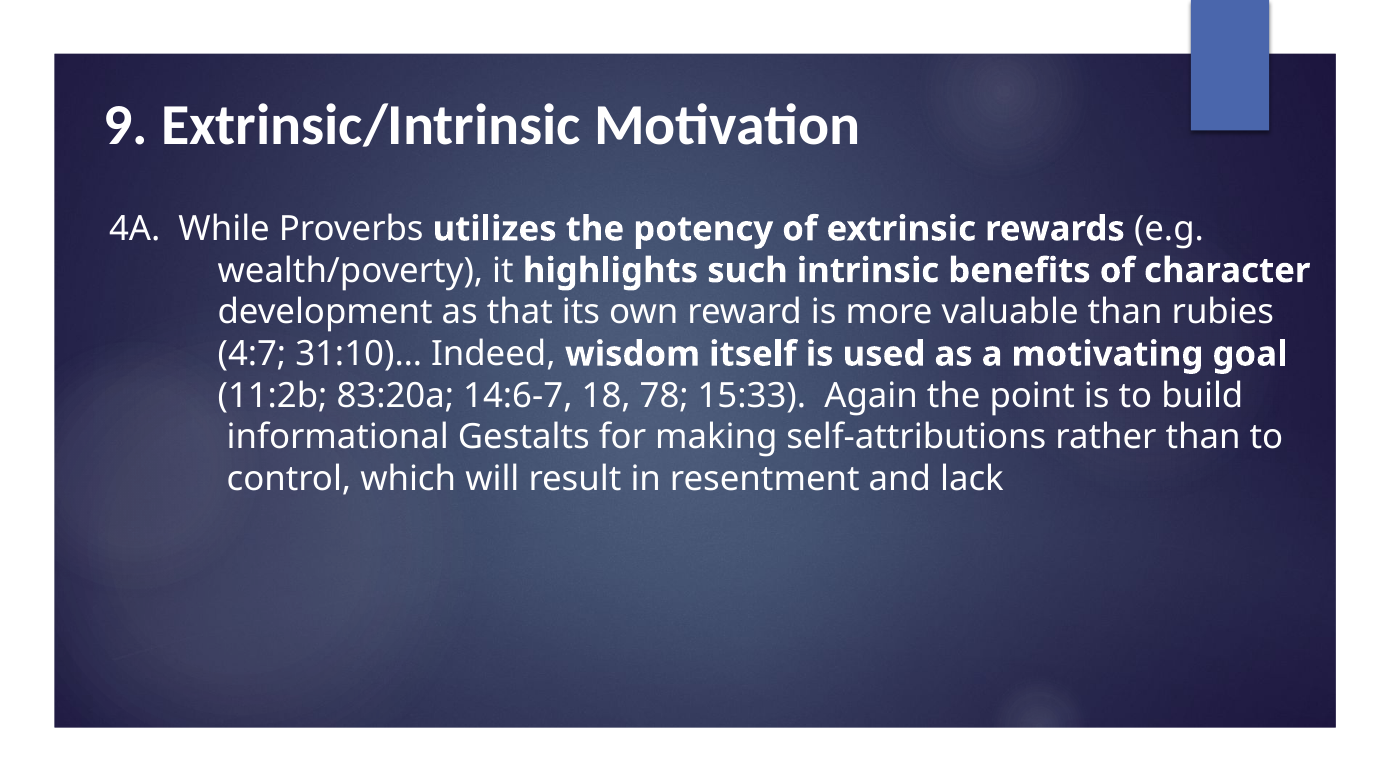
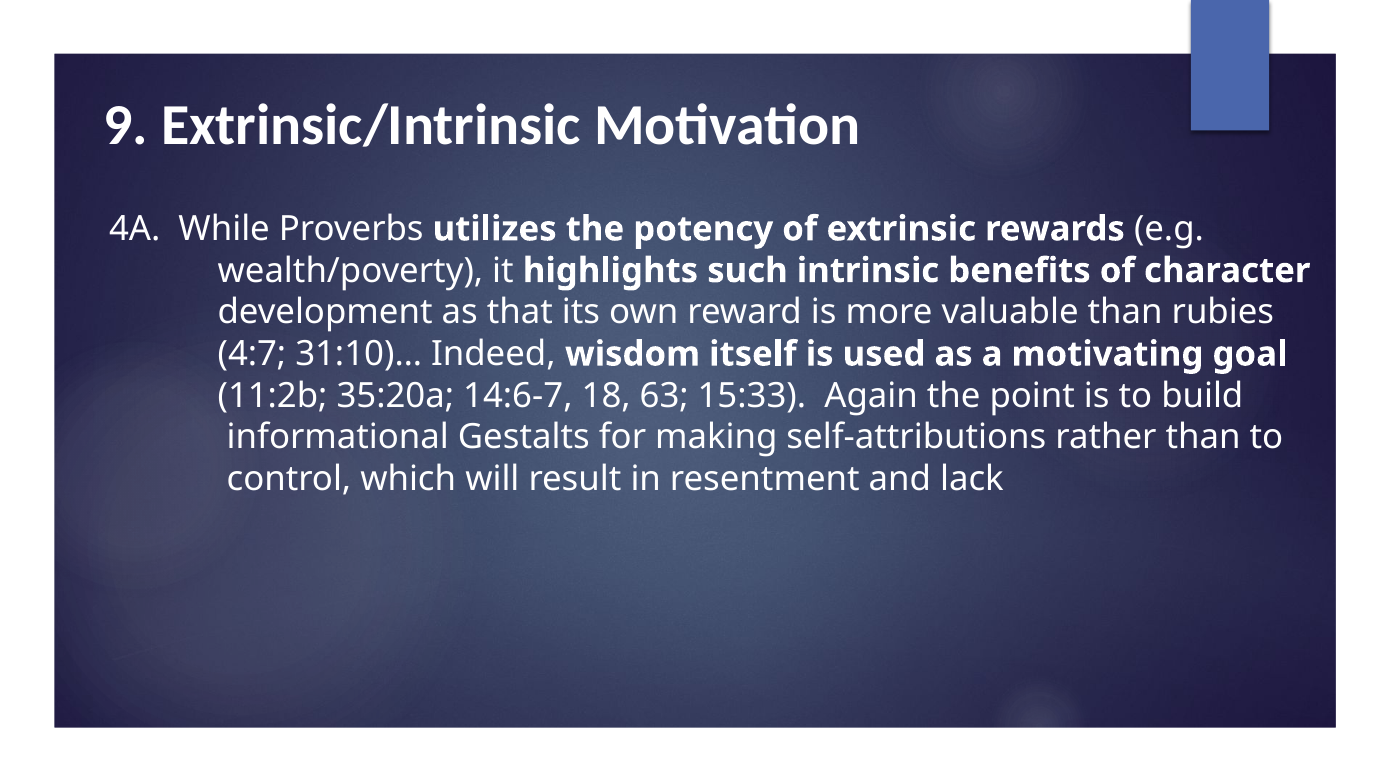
83:20a: 83:20a -> 35:20a (395, 396)
78: 78 -> 63 (664, 396)
